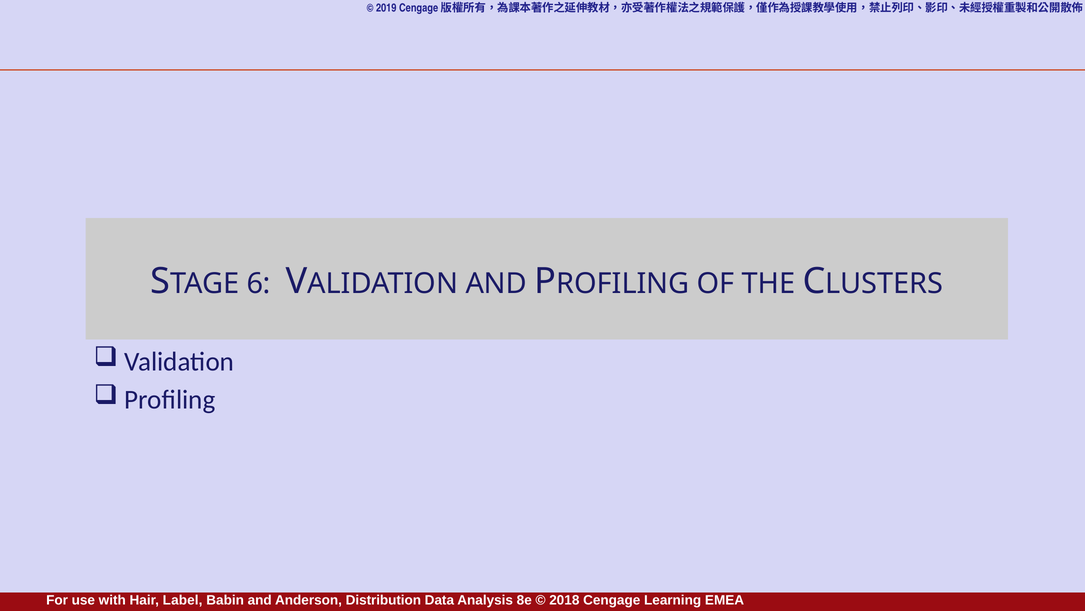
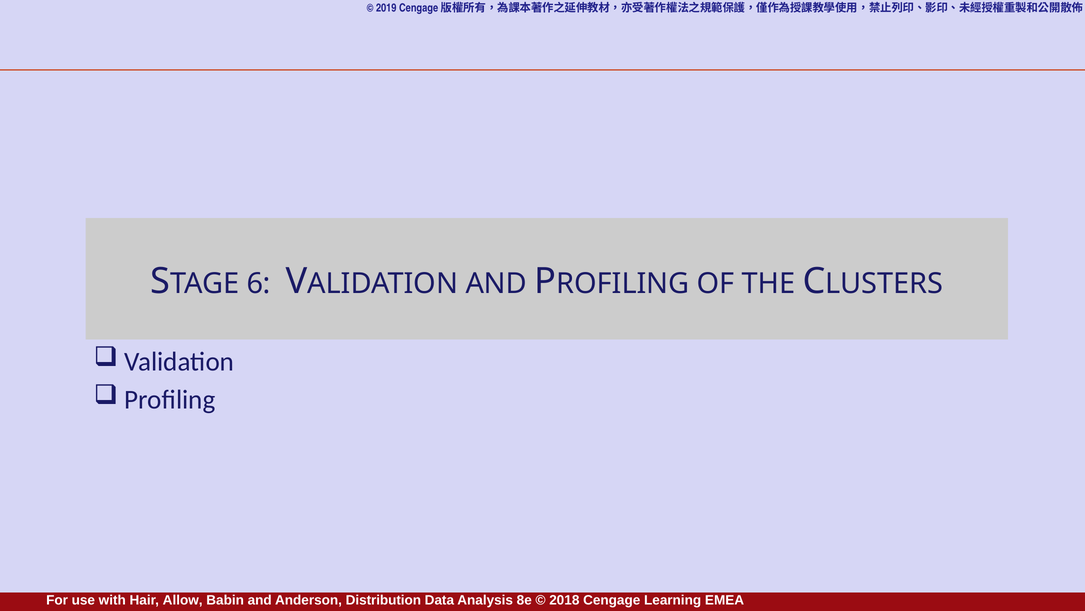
Label: Label -> Allow (183, 599)
